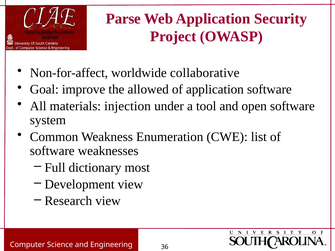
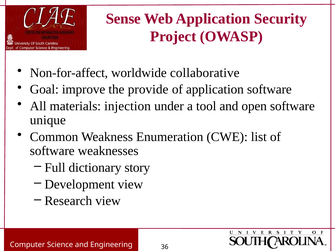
Parse: Parse -> Sense (123, 19)
allowed: allowed -> provide (148, 90)
system: system -> unique (48, 120)
most: most -> story (137, 168)
